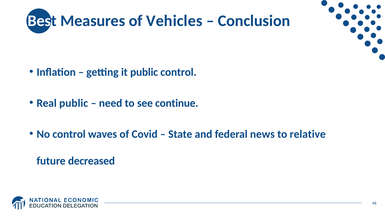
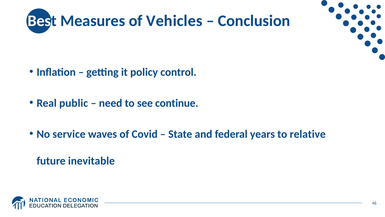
it public: public -> policy (144, 72)
No control: control -> service (69, 134)
news: news -> years (262, 134)
decreased: decreased -> inevitable (91, 161)
